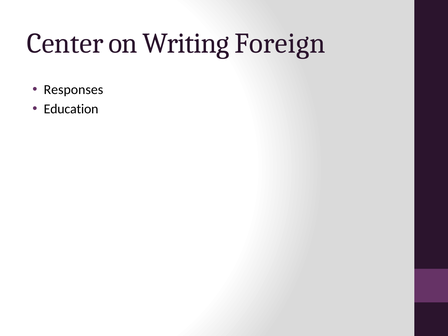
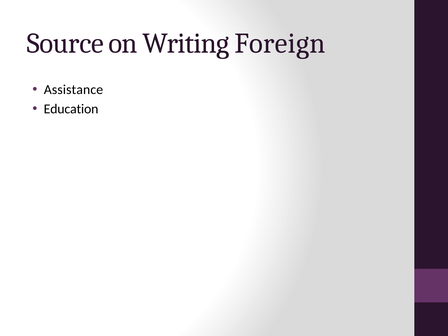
Center: Center -> Source (65, 43)
Responses: Responses -> Assistance (73, 90)
